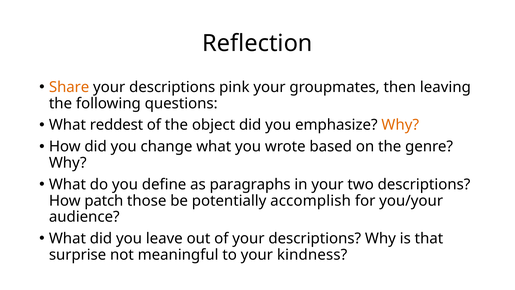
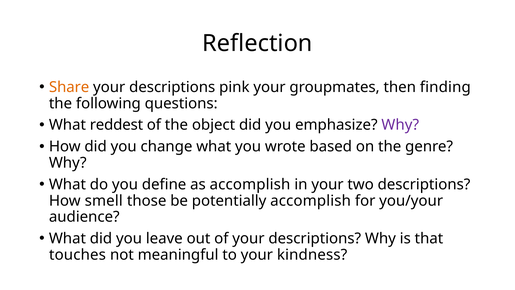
leaving: leaving -> finding (445, 87)
Why colour: orange -> purple (400, 125)
as paragraphs: paragraphs -> accomplish (250, 184)
patch: patch -> smell (104, 201)
surprise: surprise -> touches (77, 255)
